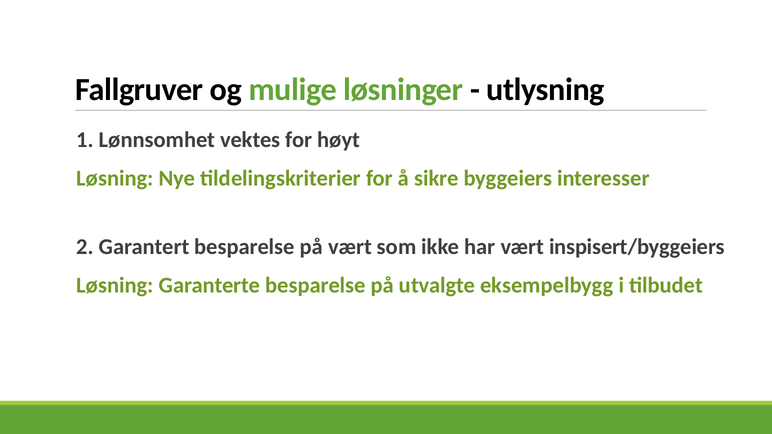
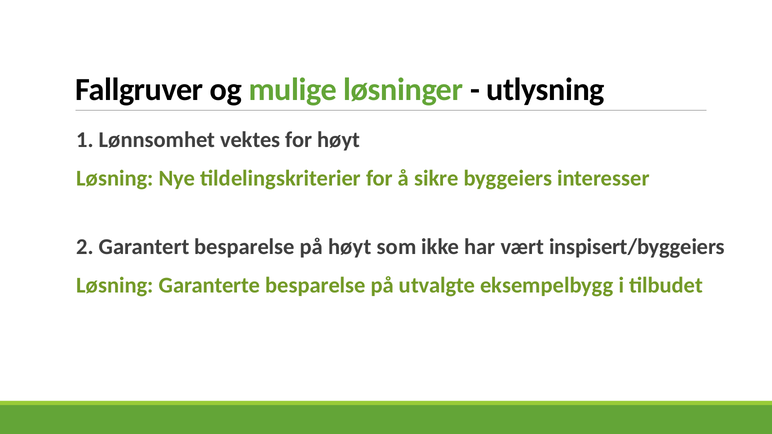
på vært: vært -> høyt (350, 247)
